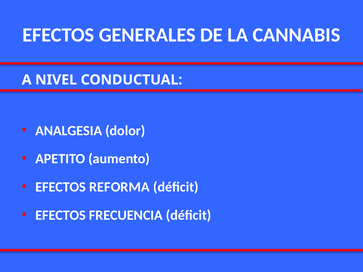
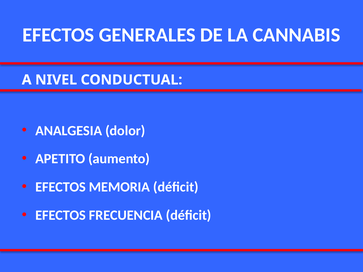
REFORMA: REFORMA -> MEMORIA (119, 187)
